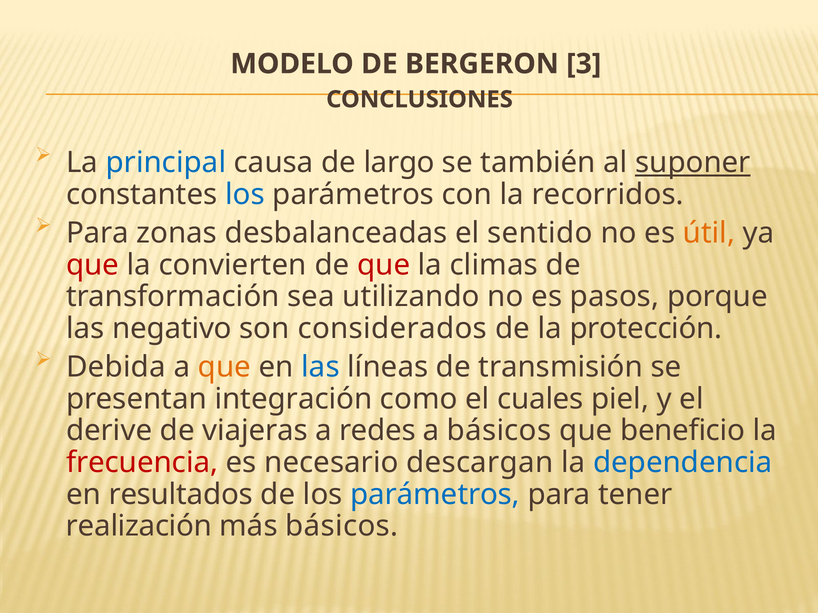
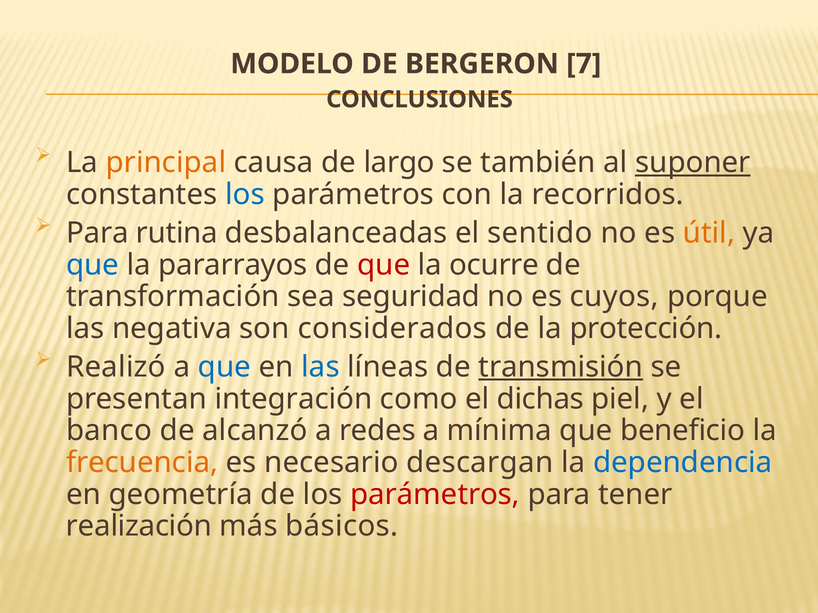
3: 3 -> 7 (584, 64)
principal colour: blue -> orange (166, 163)
zonas: zonas -> rutina (177, 233)
que colour: red -> blue (93, 265)
convierten: convierten -> pararrayos (233, 265)
climas: climas -> ocurre (494, 265)
utilizando: utilizando -> seguridad (411, 297)
pasos: pasos -> cuyos (614, 297)
negativo: negativo -> negativa (172, 329)
Debida: Debida -> Realizó (116, 367)
que colour: orange -> blue (225, 367)
transmisión underline: none -> present (561, 367)
cuales: cuales -> dichas (540, 399)
derive: derive -> banco (109, 431)
viajeras: viajeras -> alcanzó (255, 431)
a básicos: básicos -> mínima (499, 431)
frecuencia colour: red -> orange (142, 463)
resultados: resultados -> geometría (181, 495)
parámetros colour: blue -> red (435, 495)
